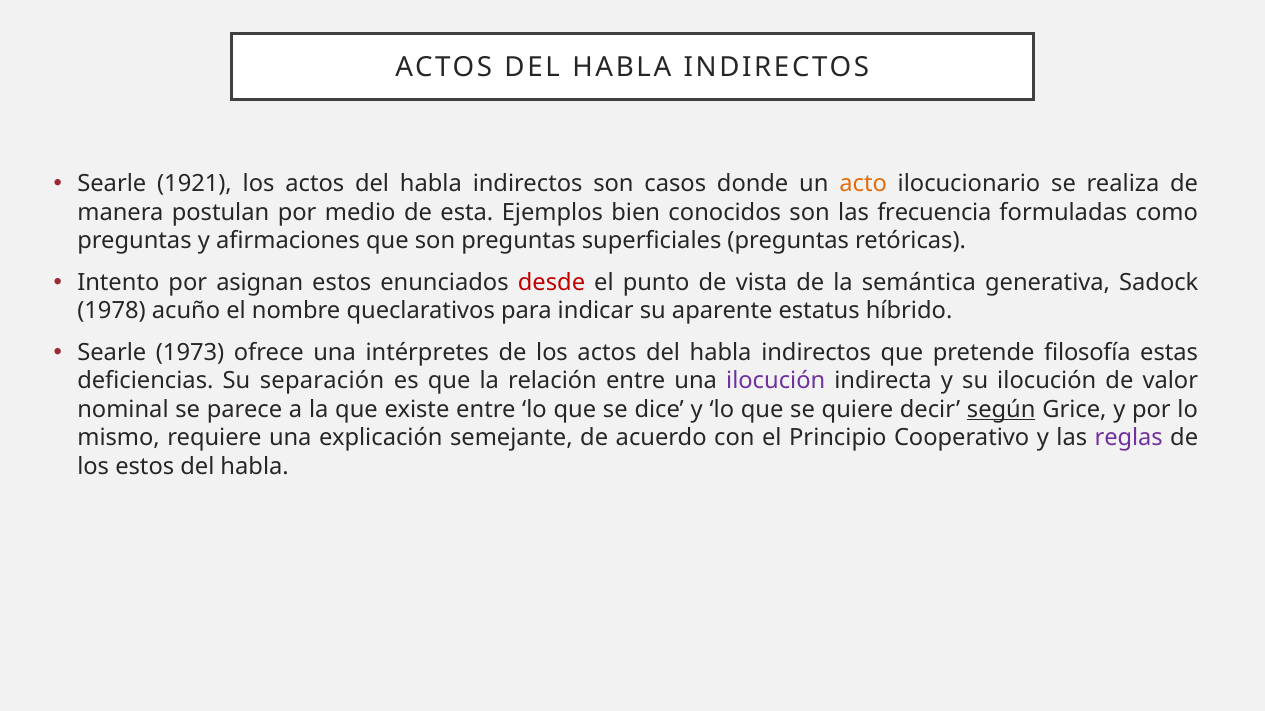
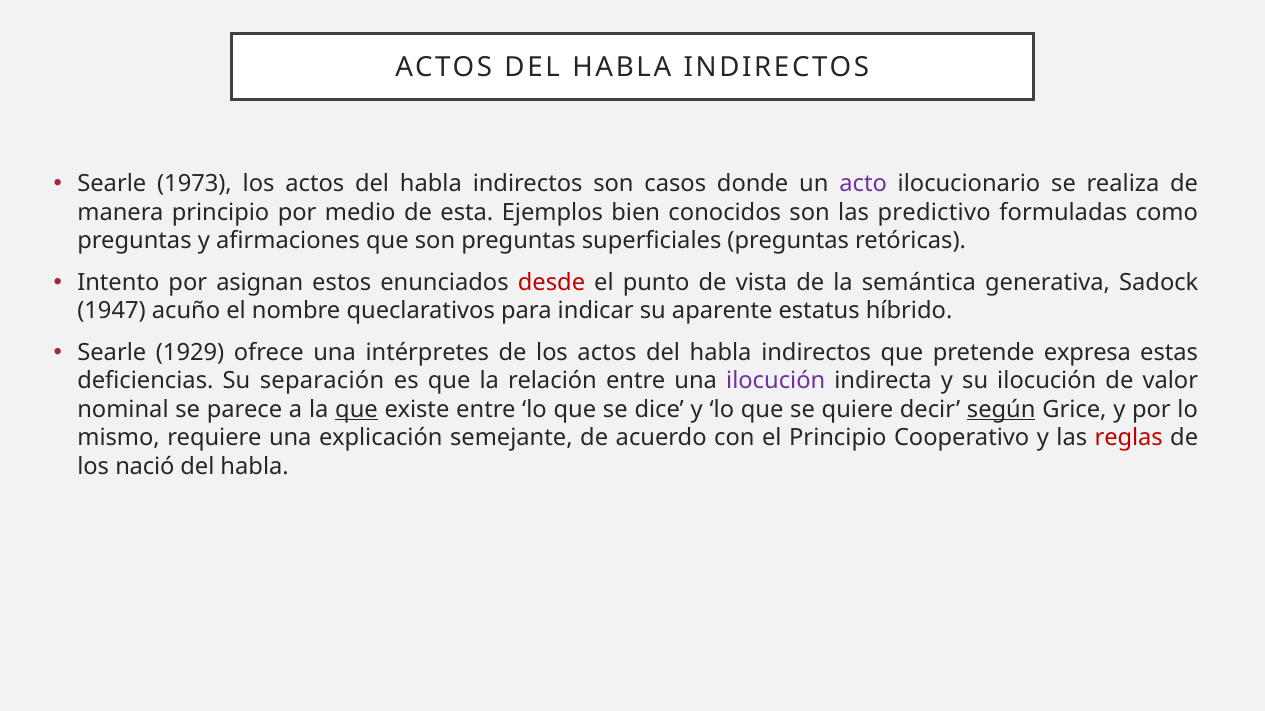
1921: 1921 -> 1973 (194, 184)
acto colour: orange -> purple (863, 184)
manera postulan: postulan -> principio (221, 213)
frecuencia: frecuencia -> predictivo (934, 213)
1978: 1978 -> 1947 (112, 311)
1973: 1973 -> 1929 (190, 353)
filosofía: filosofía -> expresa (1087, 353)
que underline: none -> present (356, 410)
reglas colour: purple -> red (1129, 438)
los estos: estos -> nació (145, 467)
